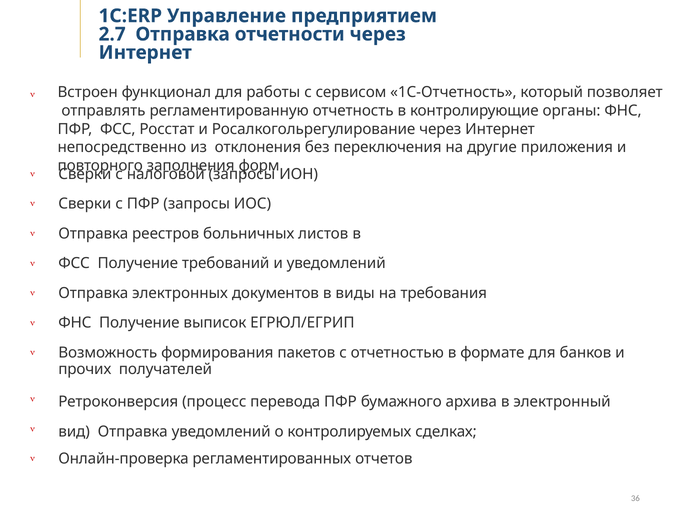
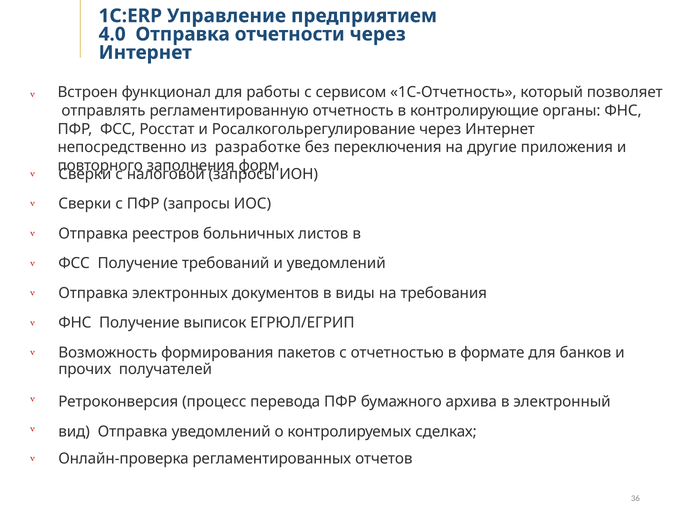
2.7: 2.7 -> 4.0 (112, 34)
отклонения: отклонения -> разработке (258, 147)
